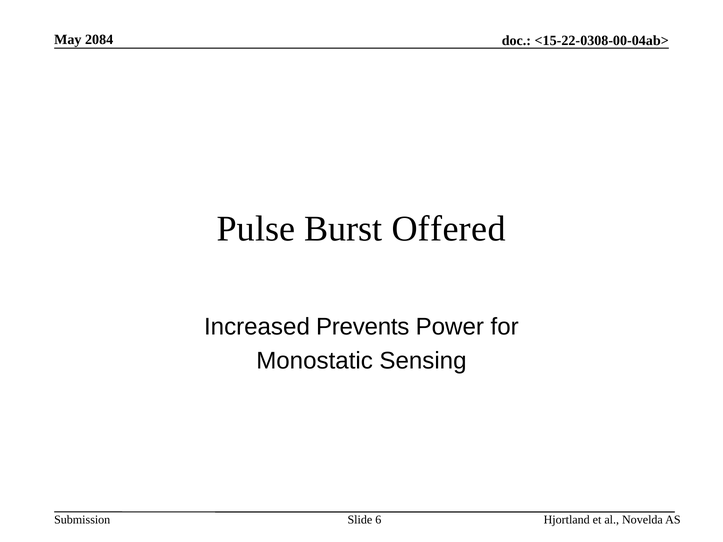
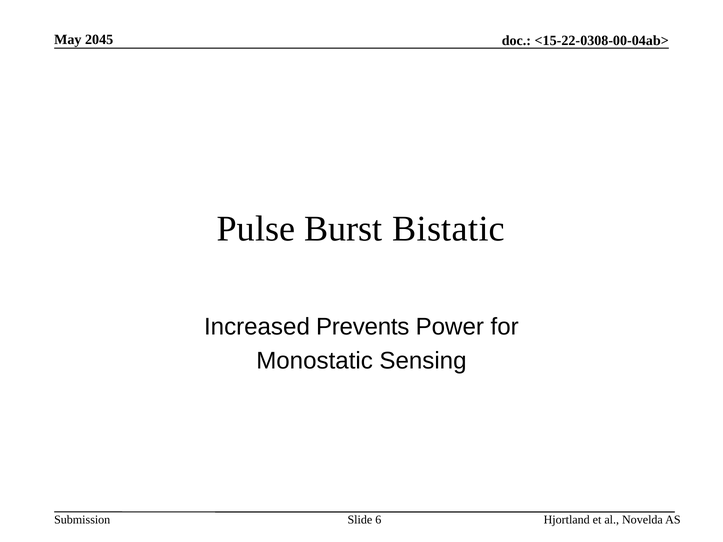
2084: 2084 -> 2045 (99, 39)
Offered: Offered -> Bistatic (449, 229)
